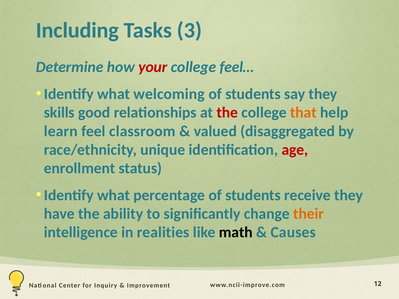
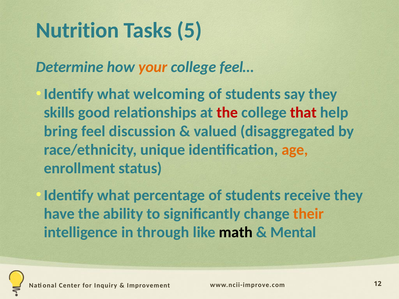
Including: Including -> Nutrition (77, 30)
3: 3 -> 5 (189, 30)
your colour: red -> orange (153, 67)
that colour: orange -> red (303, 113)
learn: learn -> bring (61, 131)
classroom: classroom -> discussion (142, 131)
age colour: red -> orange (295, 150)
realities: realities -> through (163, 232)
Causes: Causes -> Mental (293, 232)
